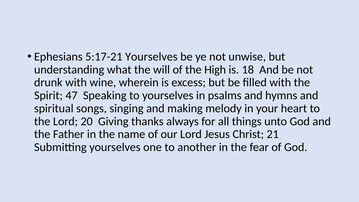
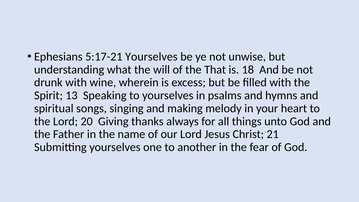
High: High -> That (215, 70)
47: 47 -> 13 (72, 95)
